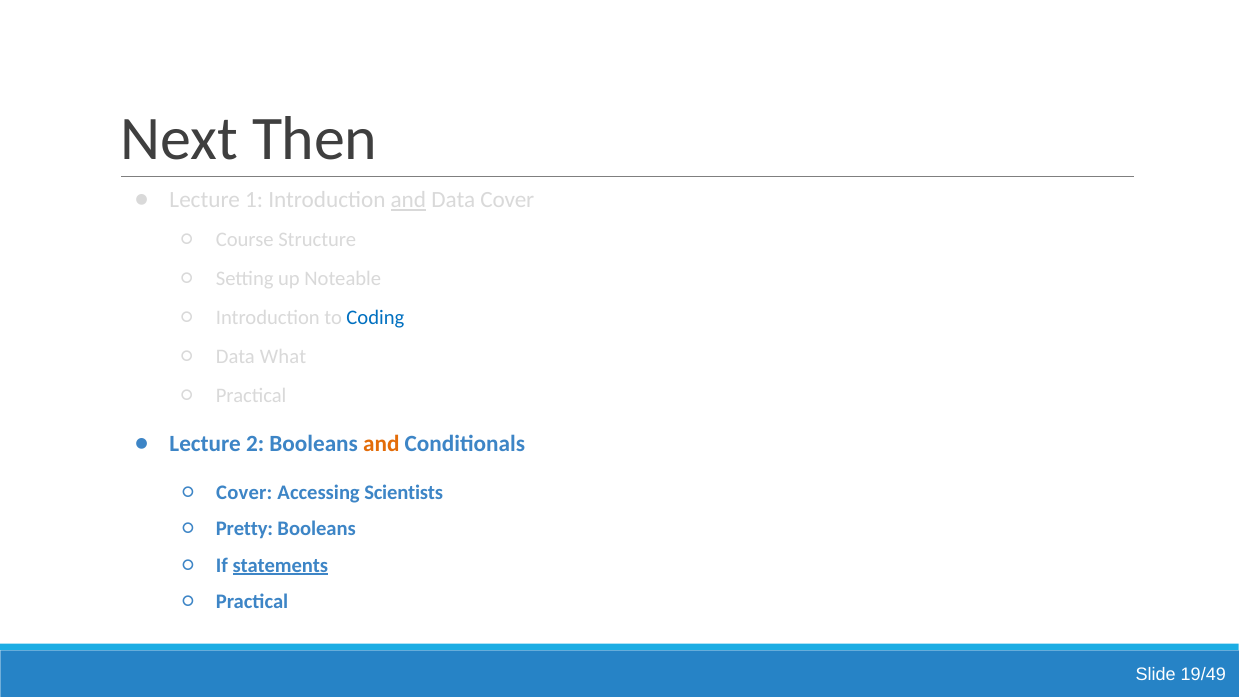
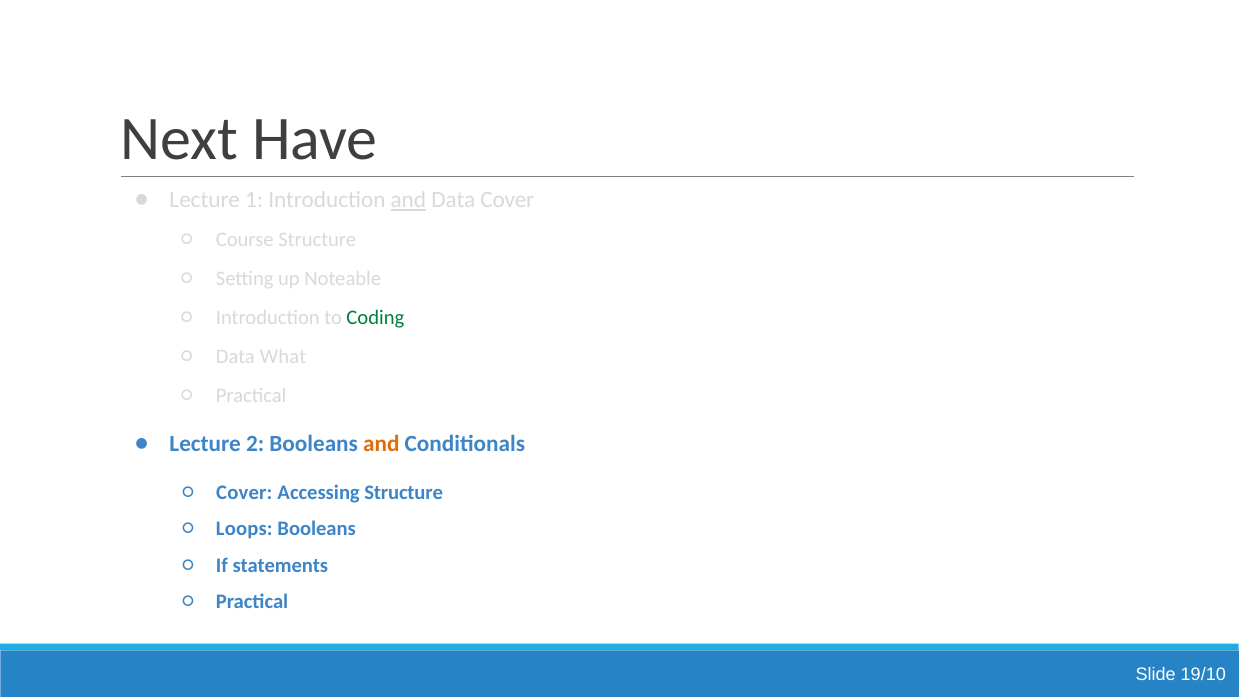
Then: Then -> Have (315, 139)
Coding colour: blue -> green (375, 317)
Accessing Scientists: Scientists -> Structure (404, 493)
Pretty: Pretty -> Loops (244, 529)
statements underline: present -> none (280, 565)
19/49: 19/49 -> 19/10 (1203, 674)
